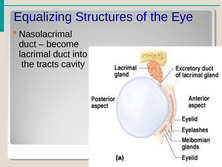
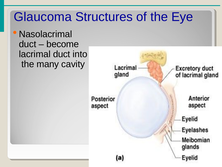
Equalizing: Equalizing -> Glaucoma (43, 17)
tracts: tracts -> many (48, 64)
